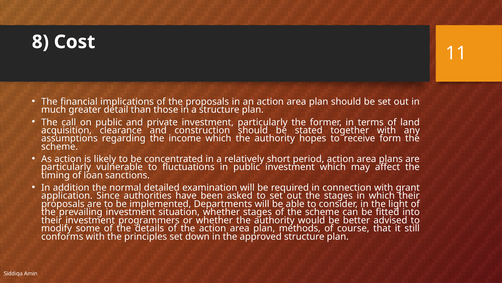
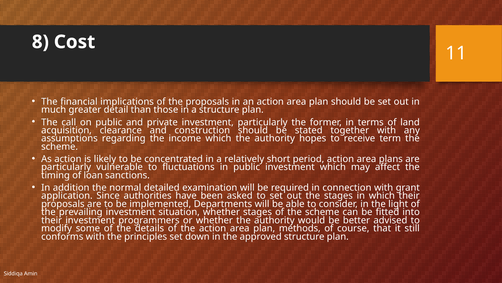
form: form -> term (390, 138)
